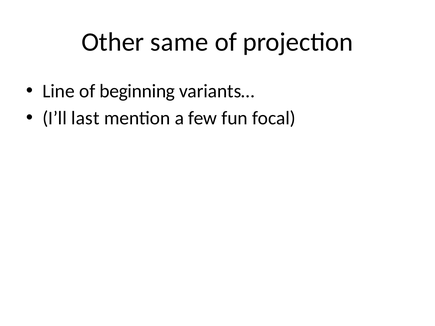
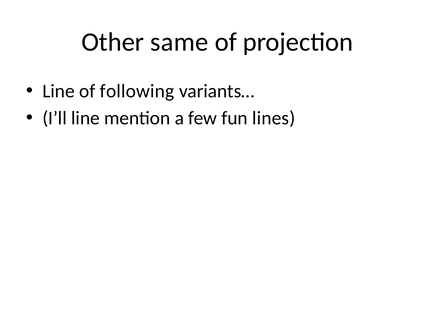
beginning: beginning -> following (137, 91)
I’ll last: last -> line (85, 118)
focal: focal -> lines (274, 118)
